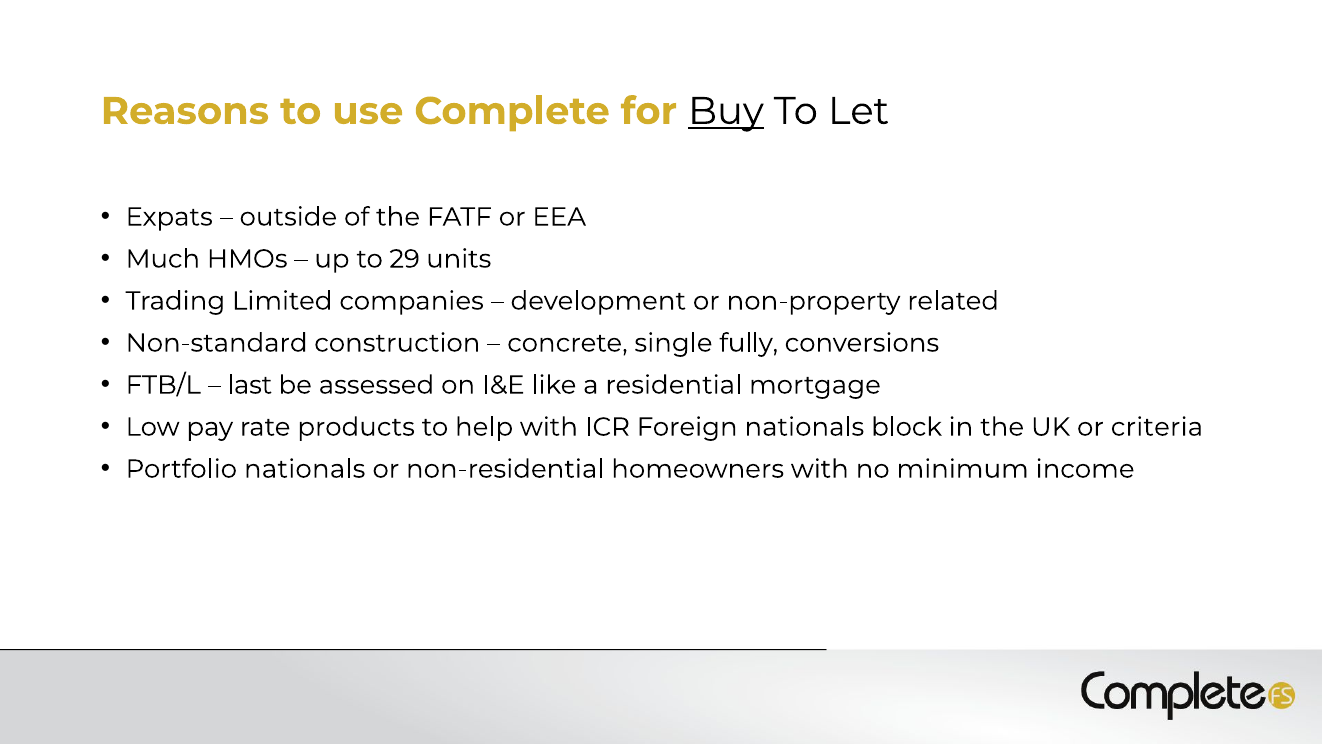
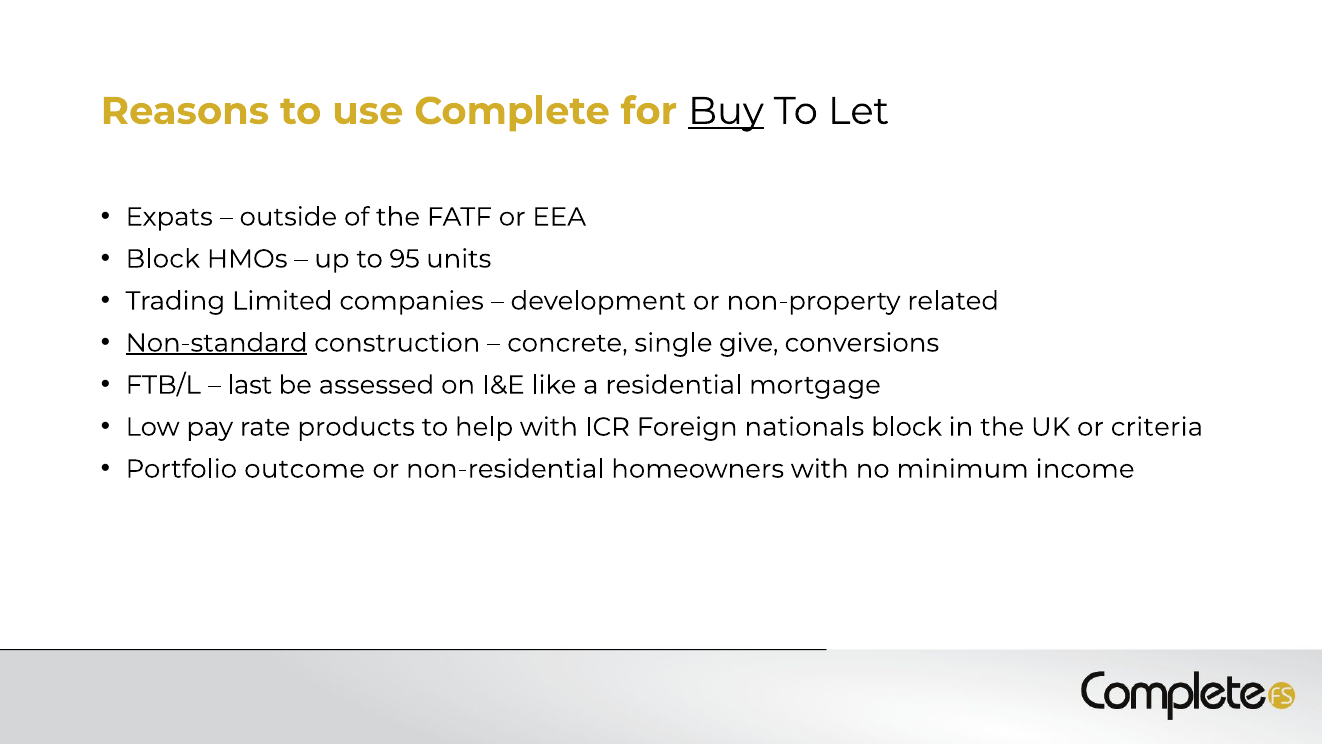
Much: Much -> Block (163, 259)
29: 29 -> 95 (405, 259)
Non-standard underline: none -> present (217, 343)
fully: fully -> give (749, 343)
Portfolio nationals: nationals -> outcome (305, 469)
